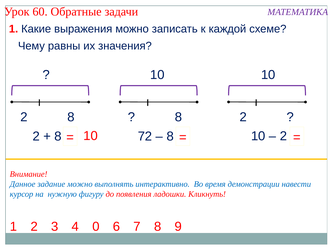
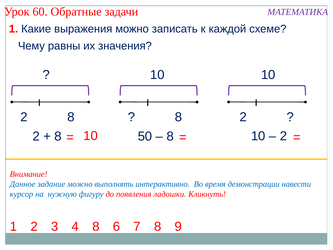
72: 72 -> 50 (145, 136)
2 0: 0 -> 8 (96, 226)
